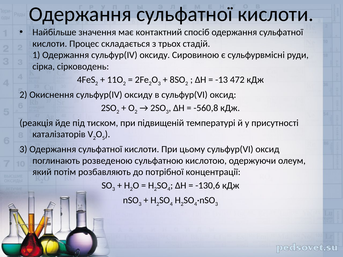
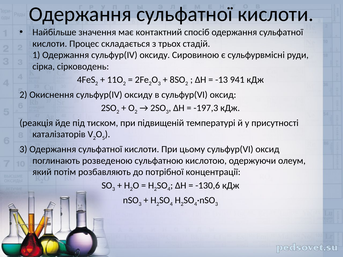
472: 472 -> 941 (237, 80)
-560,8: -560,8 -> -197,3 (206, 108)
